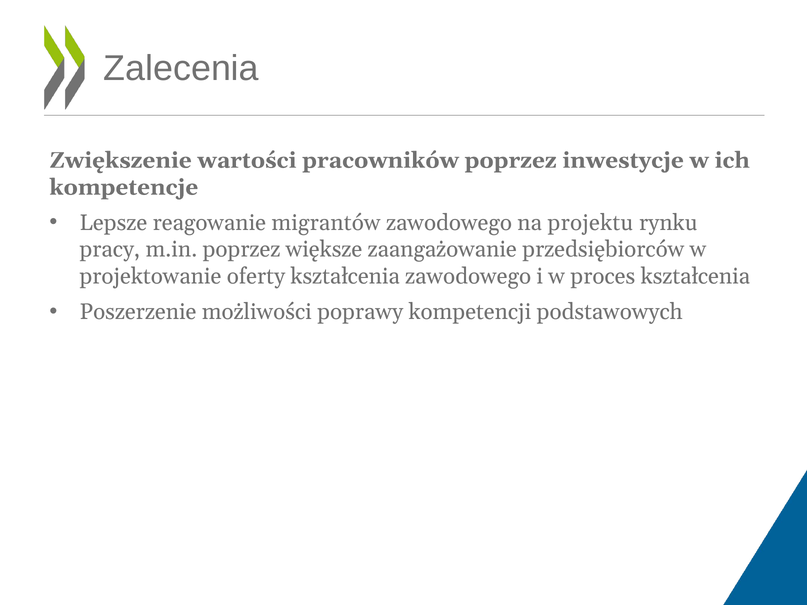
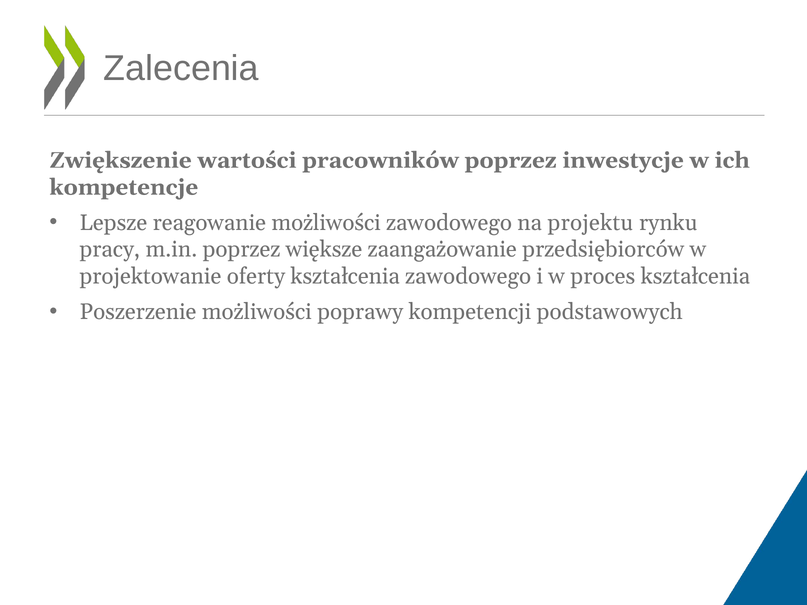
reagowanie migrantów: migrantów -> możliwości (326, 223)
